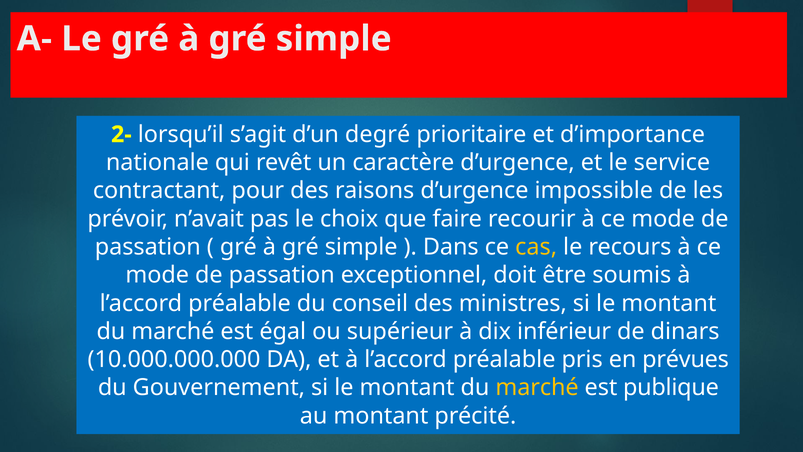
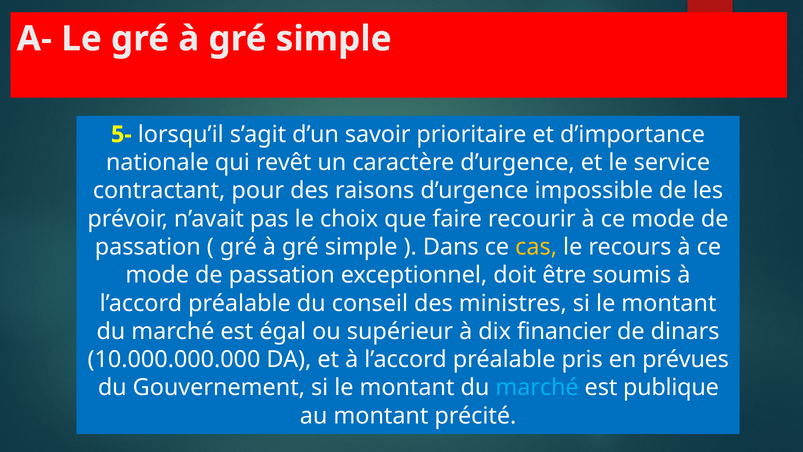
2-: 2- -> 5- (121, 134)
degré: degré -> savoir (378, 134)
inférieur: inférieur -> financier (564, 331)
marché colour: yellow -> light blue (537, 387)
